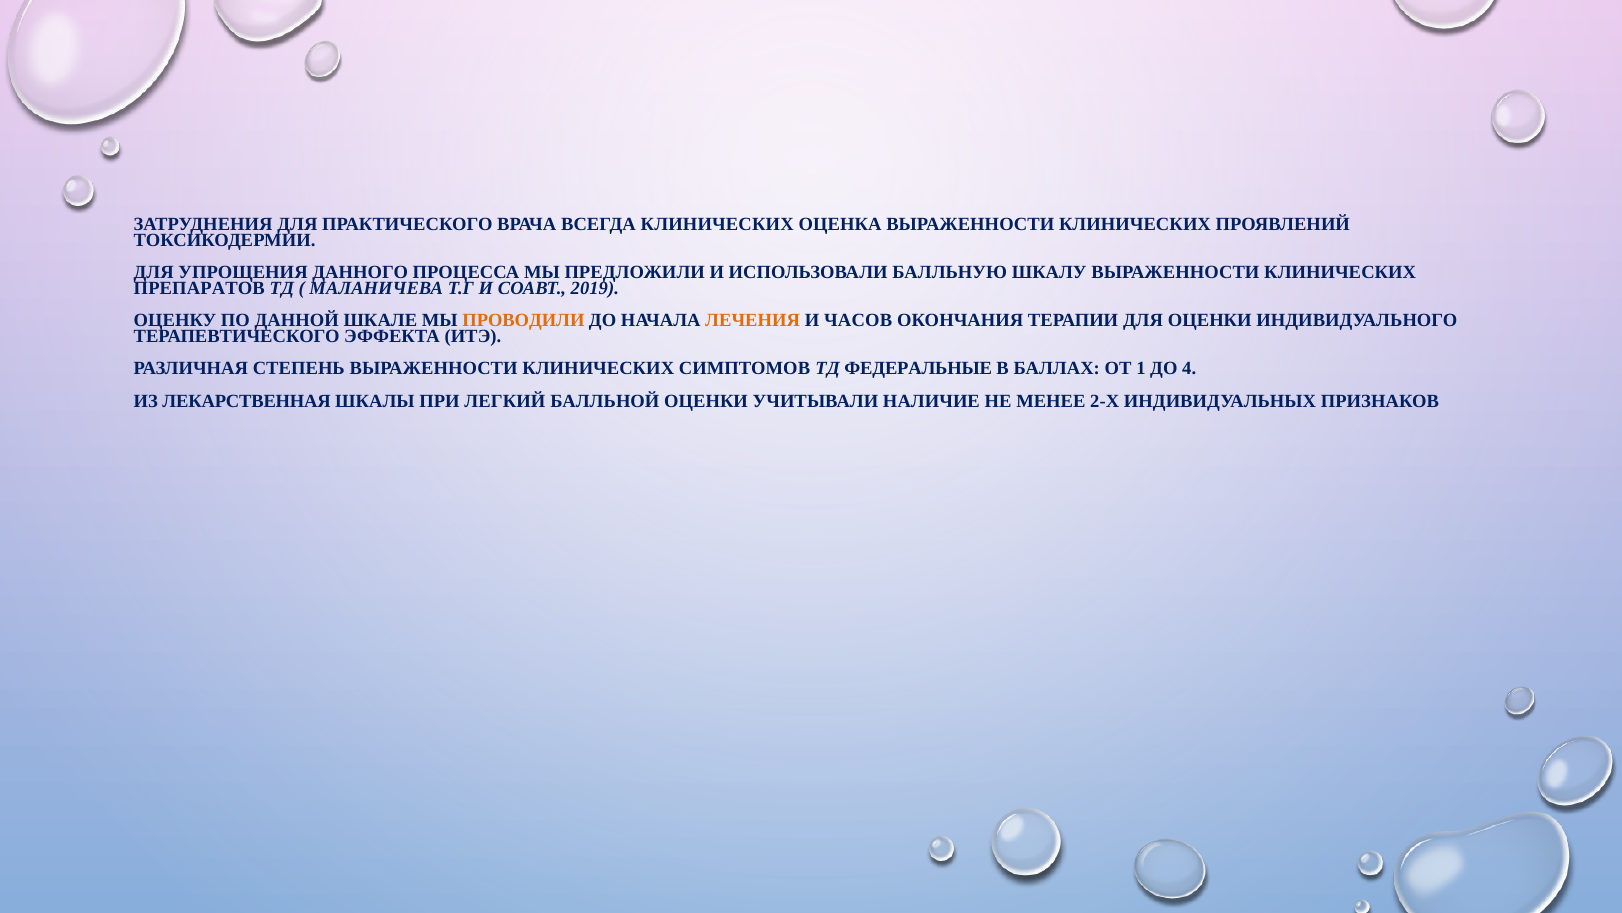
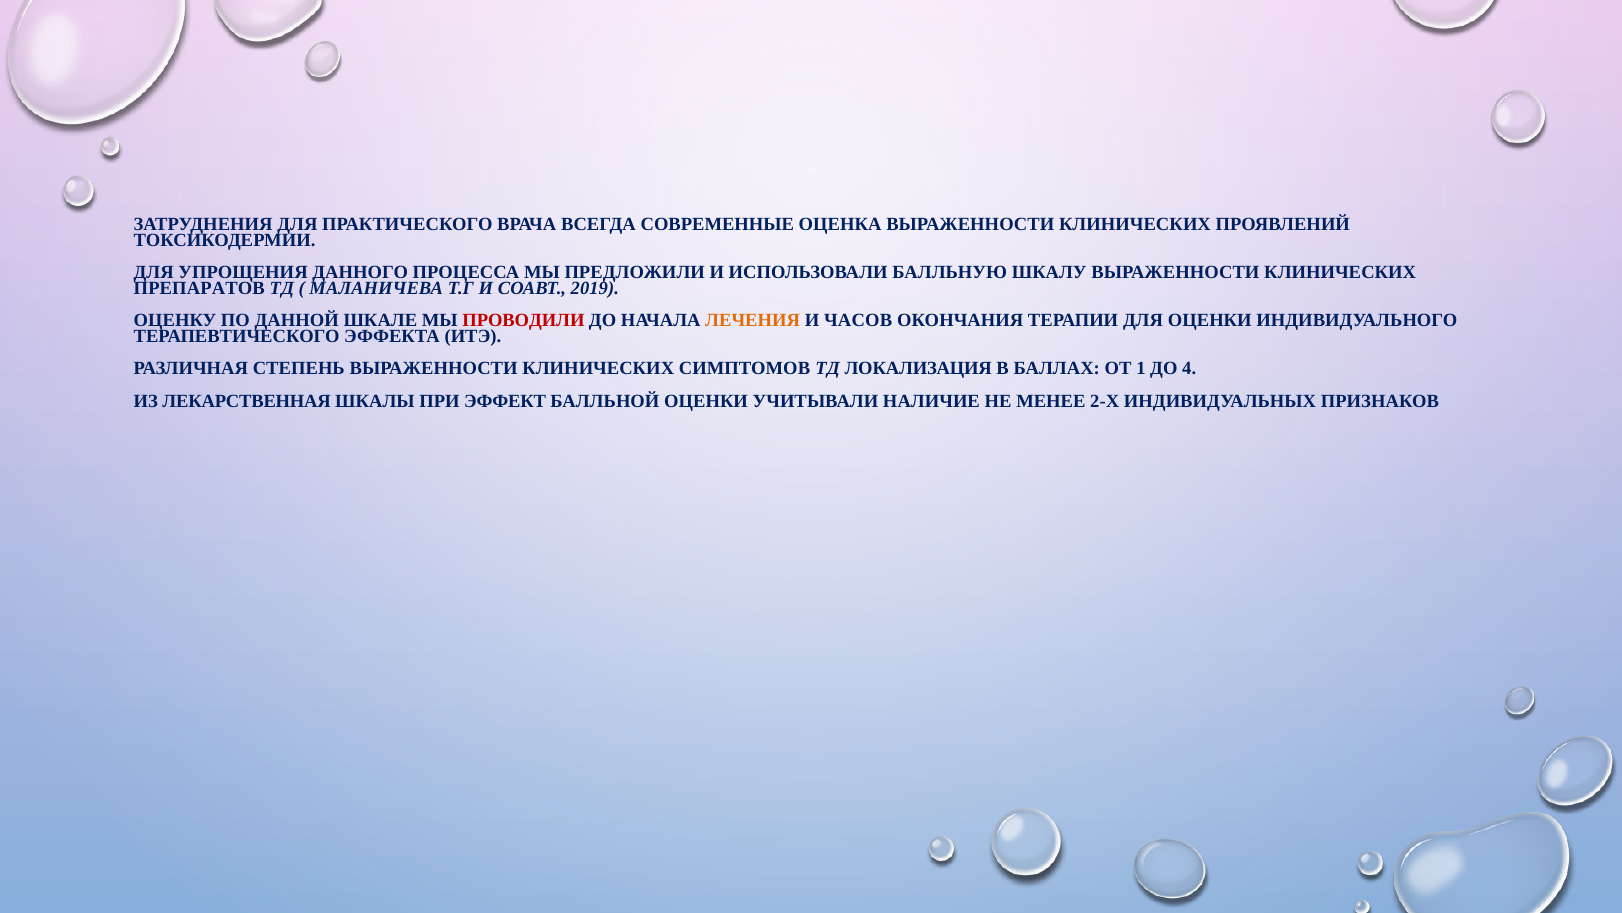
ВСЕГДА КЛИНИЧЕСКИХ: КЛИНИЧЕСКИХ -> СОВРЕМЕННЫЕ (717, 224)
ПРОВОДИЛИ colour: orange -> red (523, 320)
ФЕДЕРАЛЬНЫЕ: ФЕДЕРАЛЬНЫЕ -> ЛОКАЛИЗАЦИЯ (918, 369)
ЛЕГКИЙ: ЛЕГКИЙ -> ЭФФЕКТ (505, 401)
